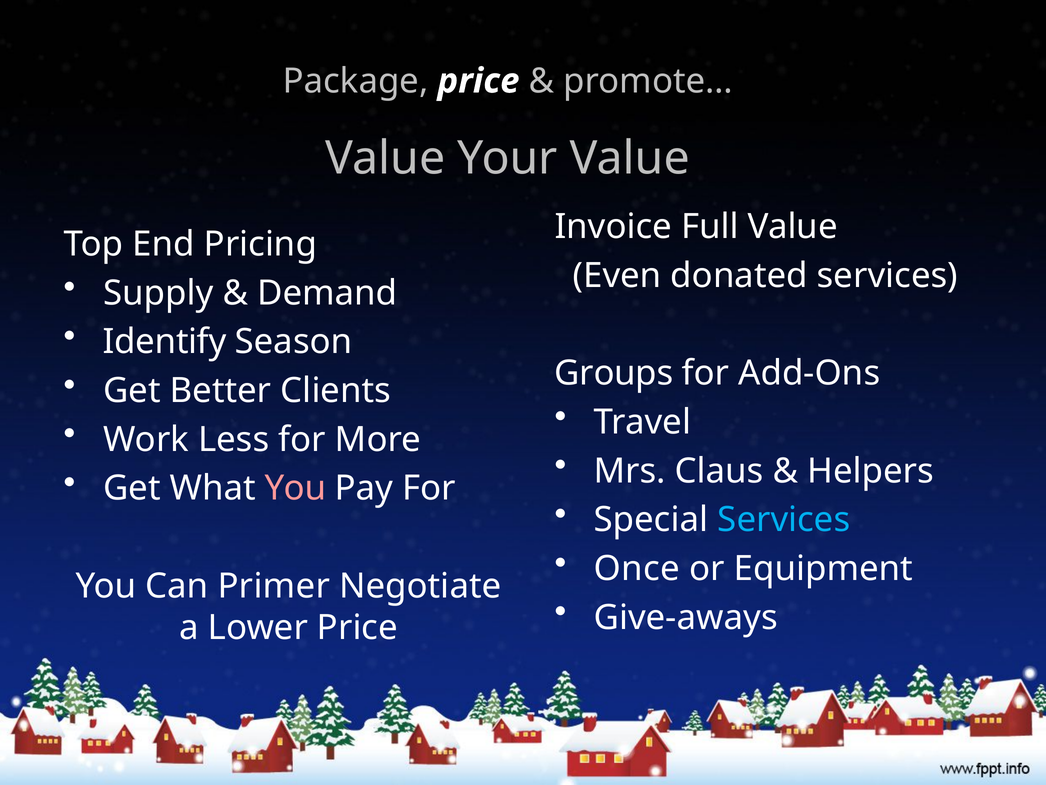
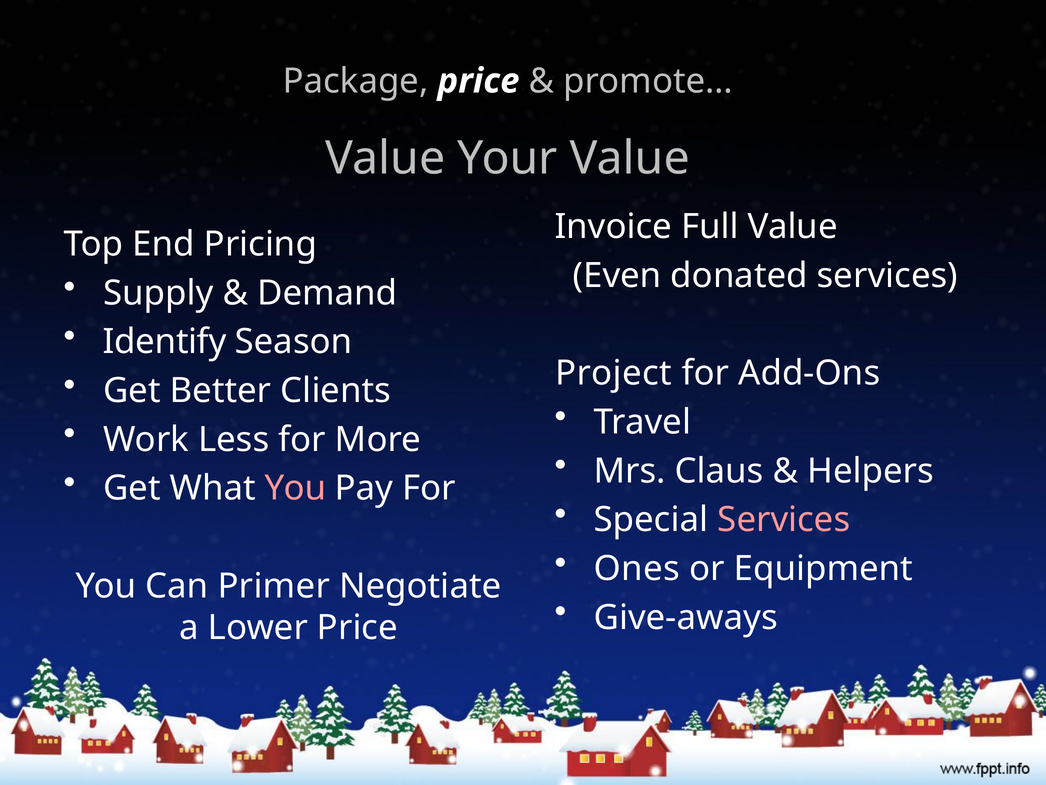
Groups: Groups -> Project (613, 373)
Services colour: light blue -> pink (784, 520)
Once: Once -> Ones (637, 568)
